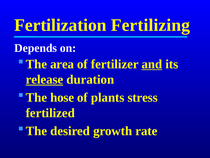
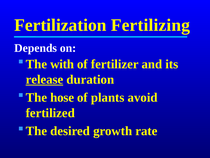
area: area -> with (62, 64)
and underline: present -> none (152, 64)
stress: stress -> avoid (143, 97)
